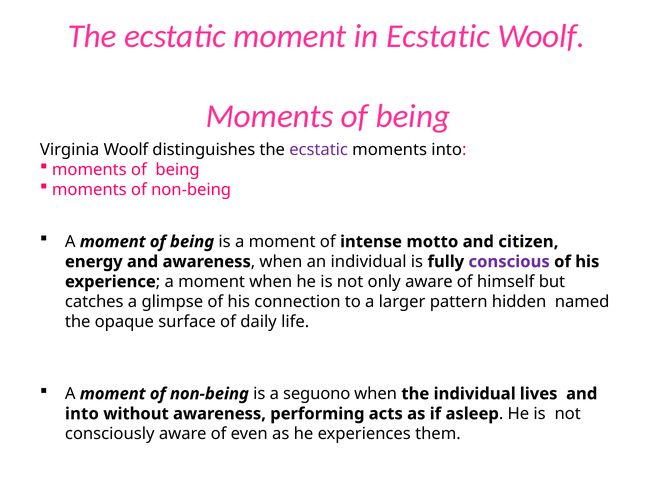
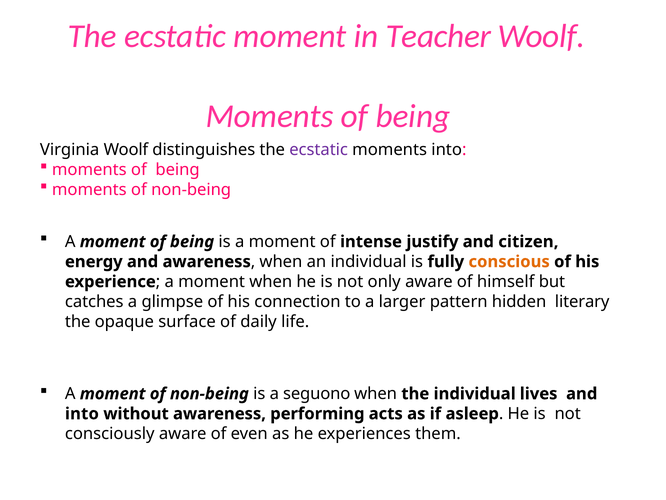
in Ecstatic: Ecstatic -> Teacher (438, 36)
motto: motto -> justify (432, 241)
conscious colour: purple -> orange (509, 261)
named: named -> literary (582, 301)
